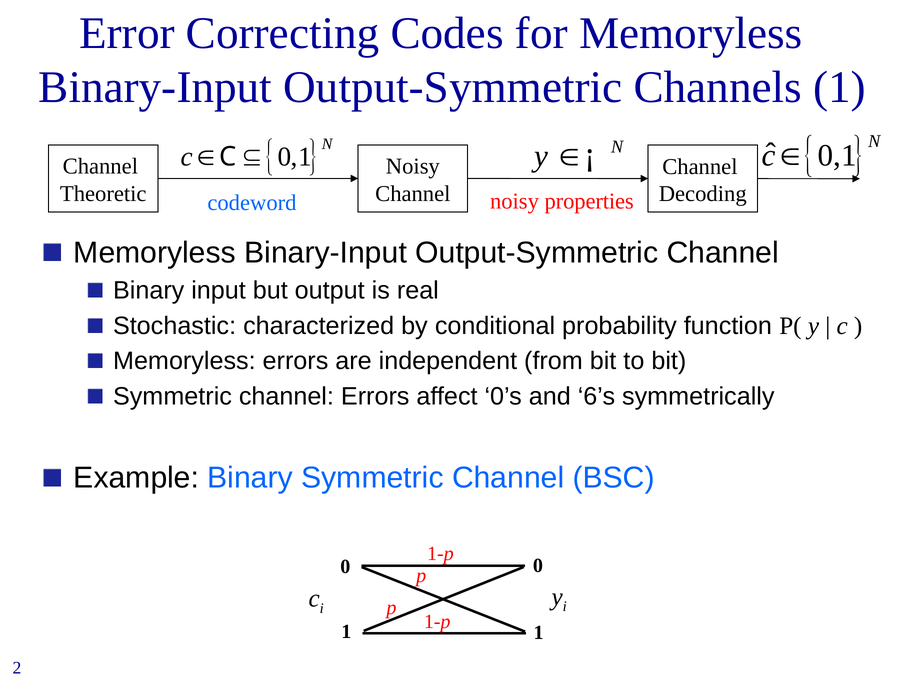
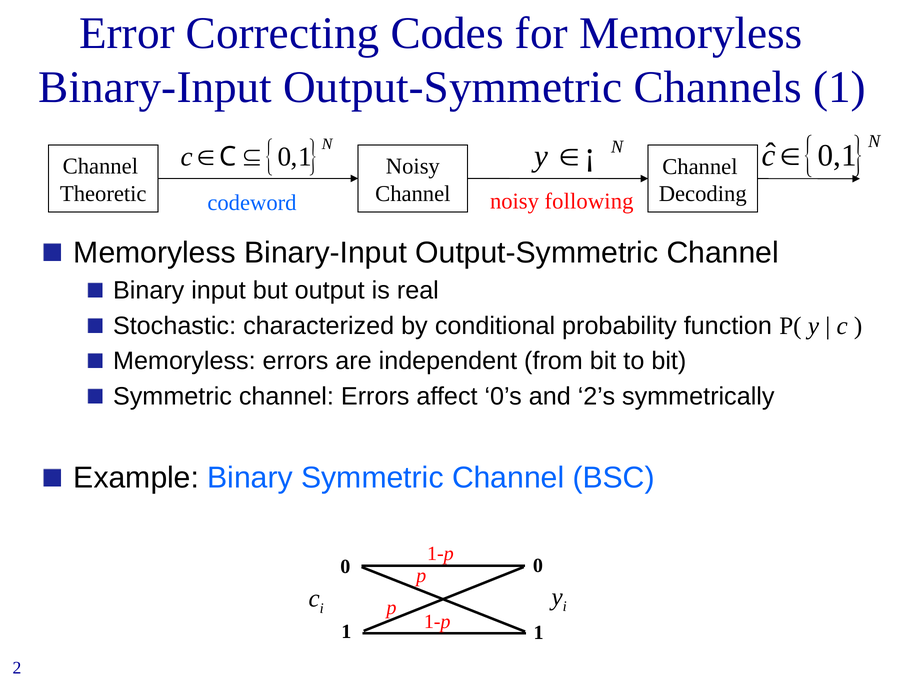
properties: properties -> following (589, 201)
6’s: 6’s -> 2’s (596, 396)
